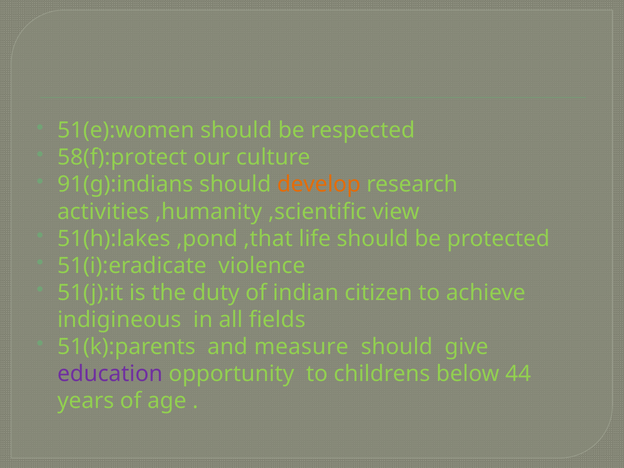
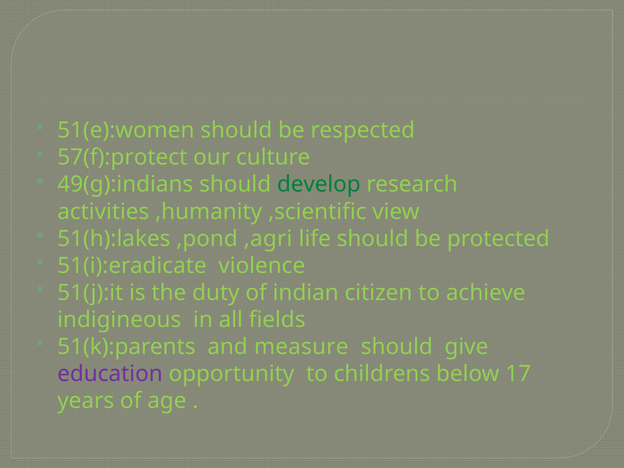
58(f):protect: 58(f):protect -> 57(f):protect (122, 158)
91(g):indians: 91(g):indians -> 49(g):indians (125, 185)
develop colour: orange -> green (319, 185)
,that: ,that -> ,agri (268, 239)
44: 44 -> 17 (518, 374)
